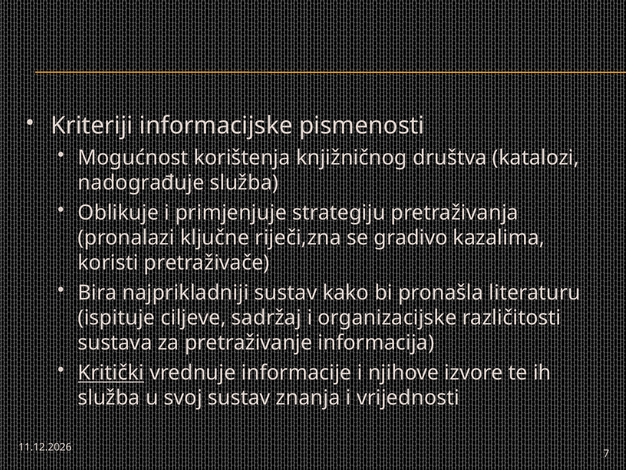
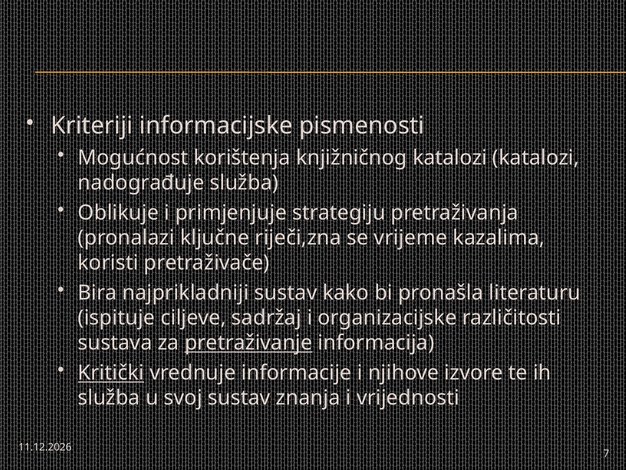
knjižničnog društva: društva -> katalozi (450, 158)
gradivo: gradivo -> vrijeme (411, 238)
pretraživanje underline: none -> present (249, 343)
